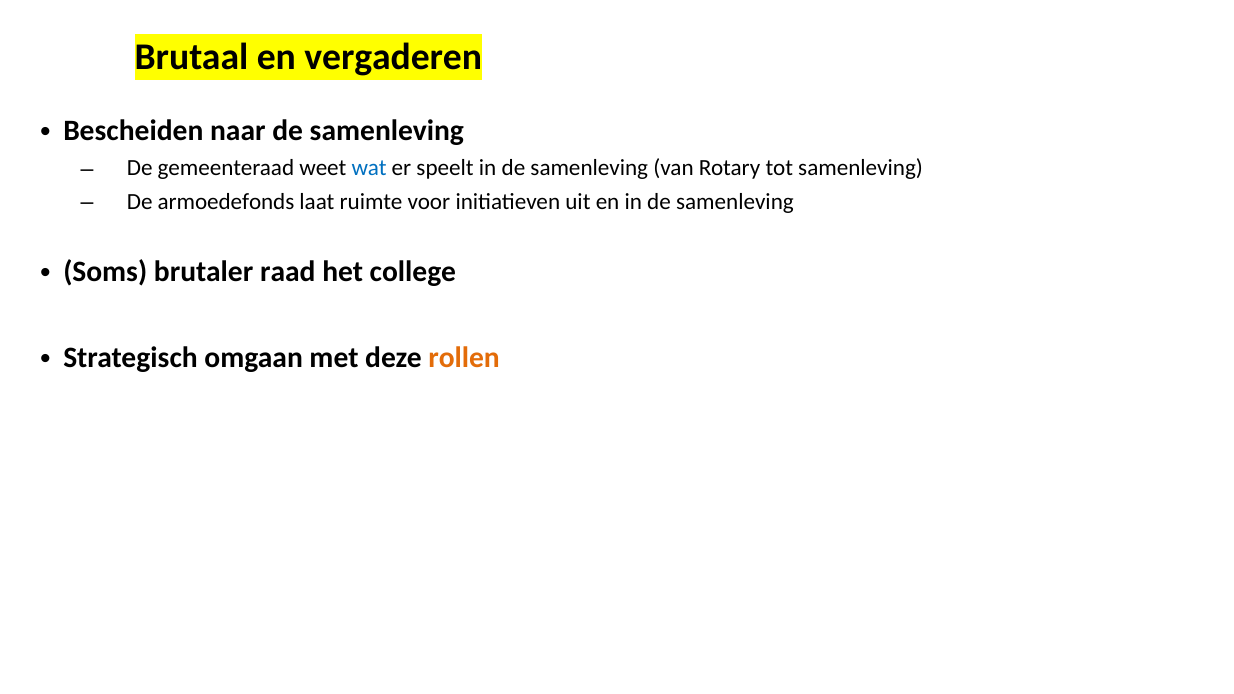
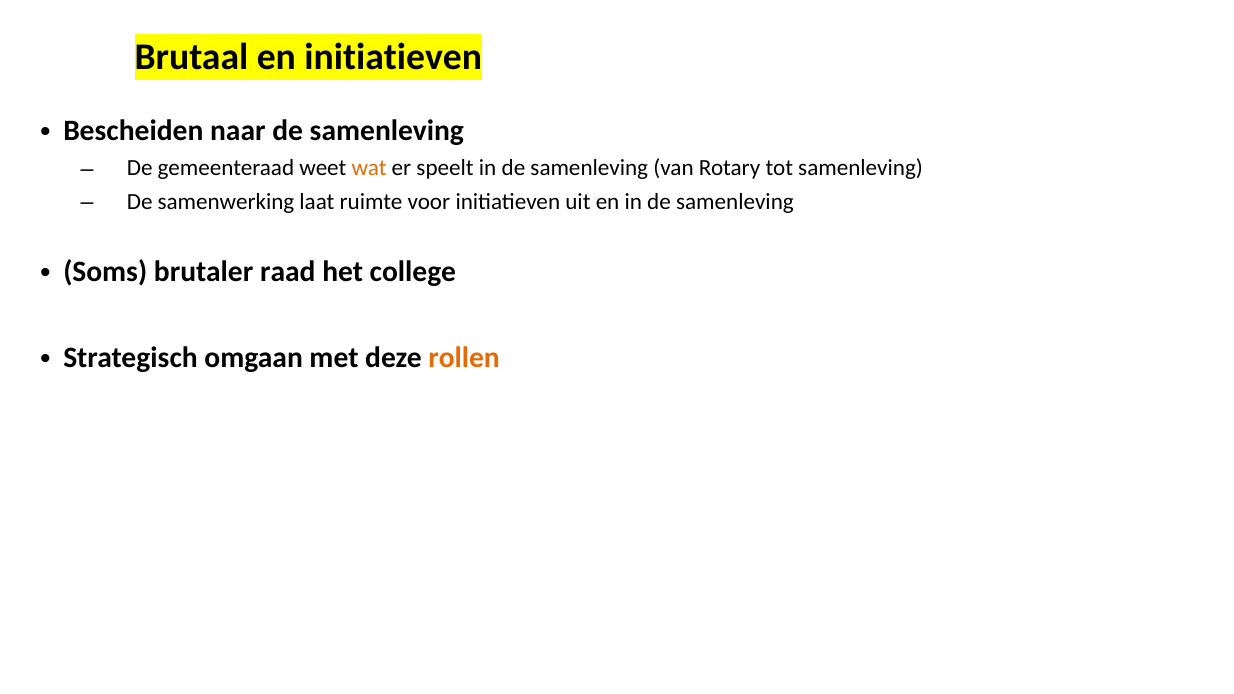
en vergaderen: vergaderen -> initiatieven (393, 57)
wat colour: blue -> orange (369, 168)
armoedefonds: armoedefonds -> samenwerking (226, 202)
